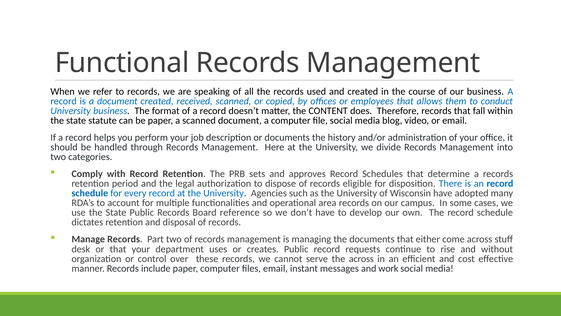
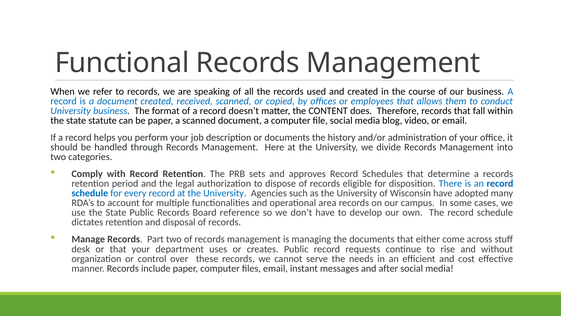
the across: across -> needs (361, 258)
work: work -> after (388, 268)
